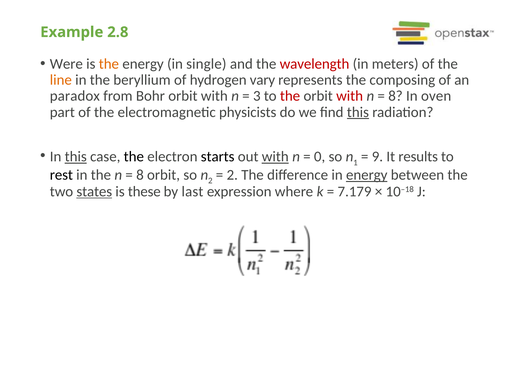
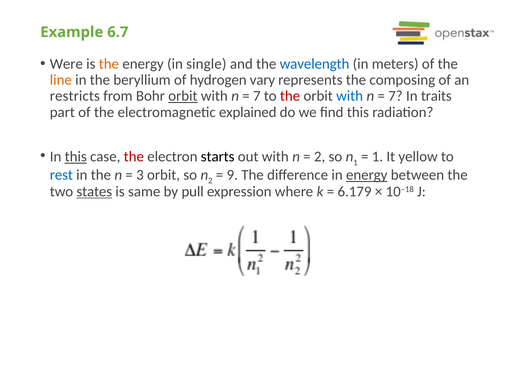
2.8: 2.8 -> 6.7 (118, 32)
wavelength colour: red -> blue (315, 64)
paradox: paradox -> restricts (75, 96)
orbit underline: none -> present (183, 96)
3: 3 -> 7 (257, 96)
with colour: red -> blue (350, 96)
8: 8 -> 7 (395, 96)
oven: oven -> traits (436, 96)
physicists: physicists -> explained (248, 112)
this underline: present -> none (358, 112)
the colour: black -> red (134, 157)
with underline: present -> none (275, 157)
0: 0 -> 2 (320, 157)
9: 9 -> 1 (377, 157)
results: results -> yellow (418, 157)
rest colour: black -> blue (61, 175)
8: 8 -> 3 (140, 175)
2: 2 -> 9 (232, 175)
these: these -> same (144, 192)
last: last -> pull (193, 192)
7.179: 7.179 -> 6.179 (355, 192)
